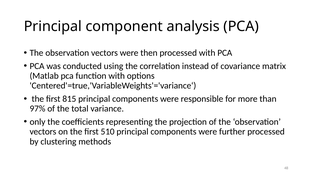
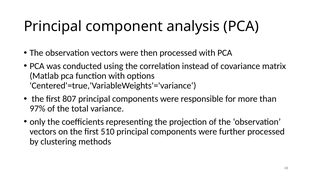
815: 815 -> 807 (69, 99)
